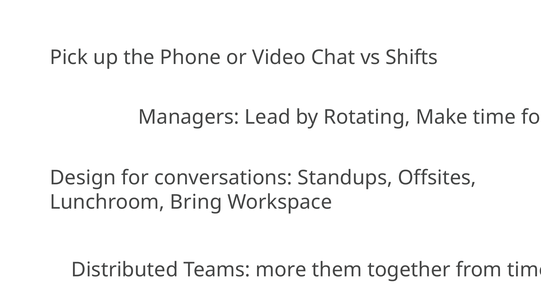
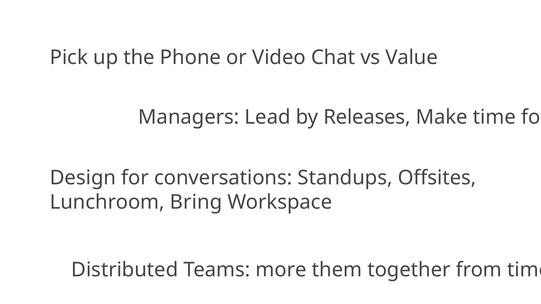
Shifts: Shifts -> Value (412, 58)
Rotating: Rotating -> Releases (367, 117)
